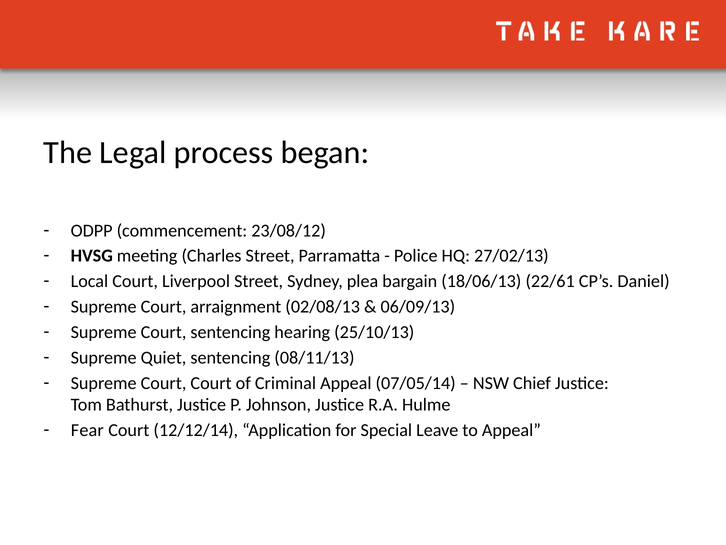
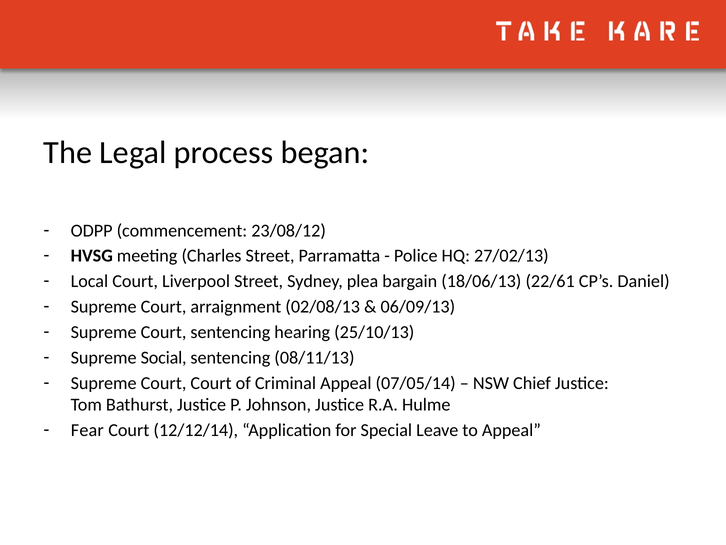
Quiet: Quiet -> Social (164, 357)
